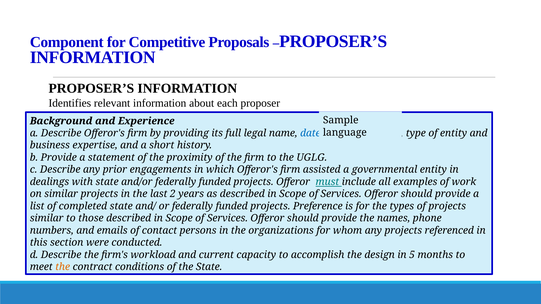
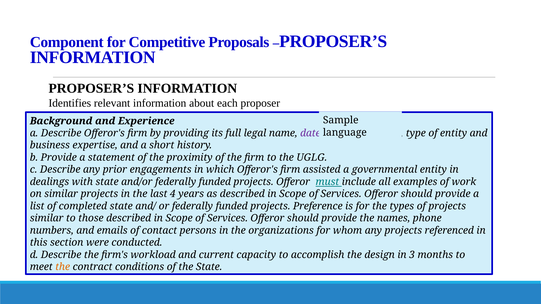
date colour: blue -> purple (310, 133)
2: 2 -> 4 (173, 194)
5: 5 -> 3 (412, 255)
